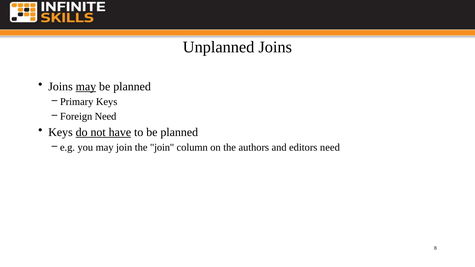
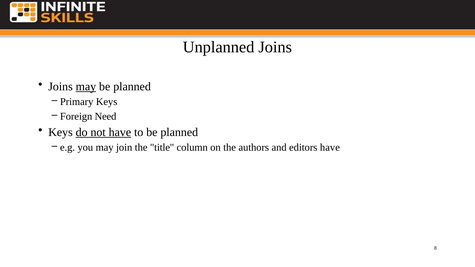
the join: join -> title (162, 148)
editors need: need -> have (330, 148)
